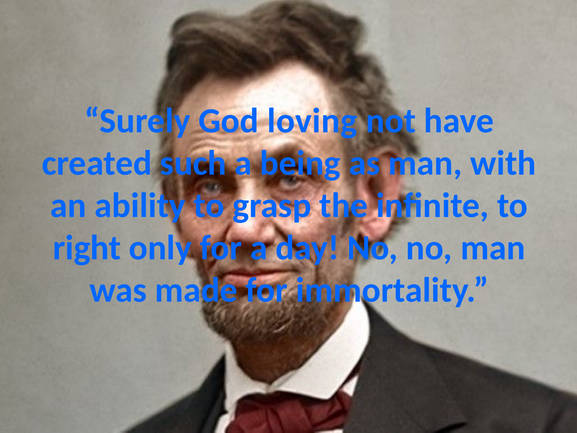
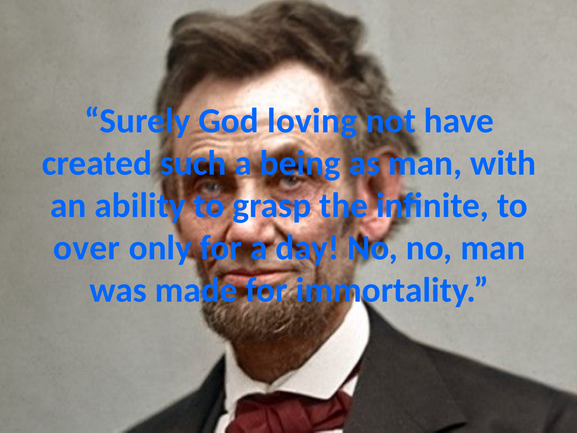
right: right -> over (87, 248)
